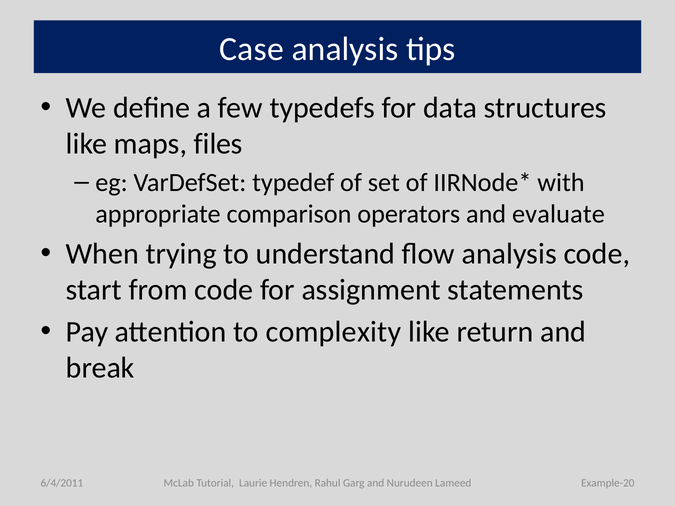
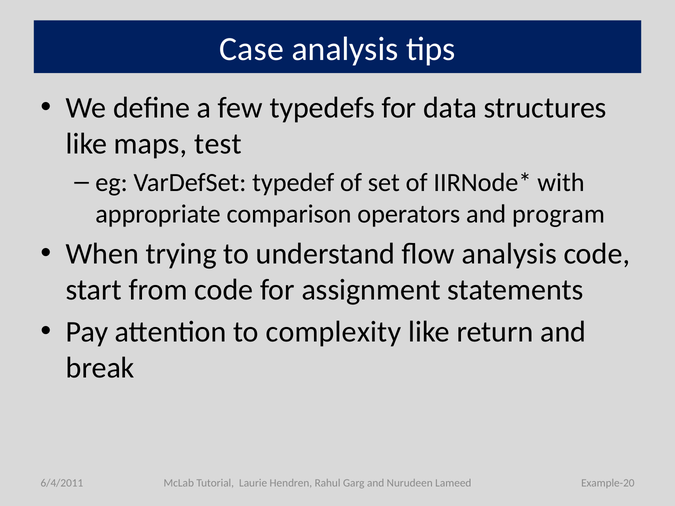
files: files -> test (218, 144)
evaluate: evaluate -> program (558, 214)
